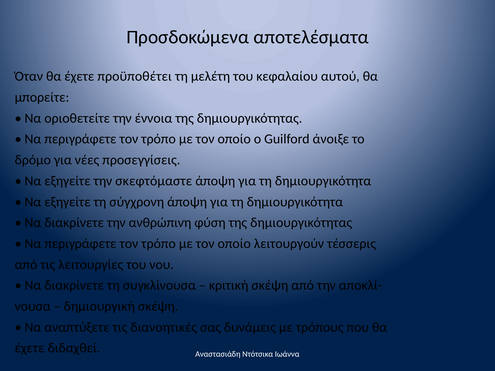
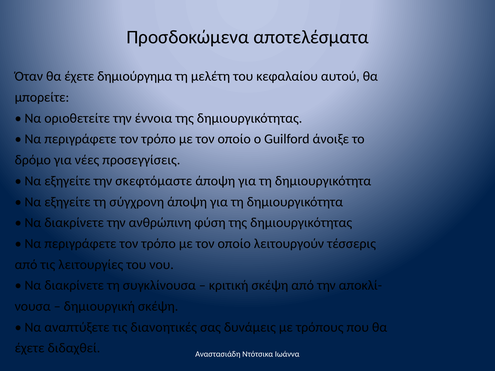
προϋποθέτει: προϋποθέτει -> δημιούργημα (135, 76)
